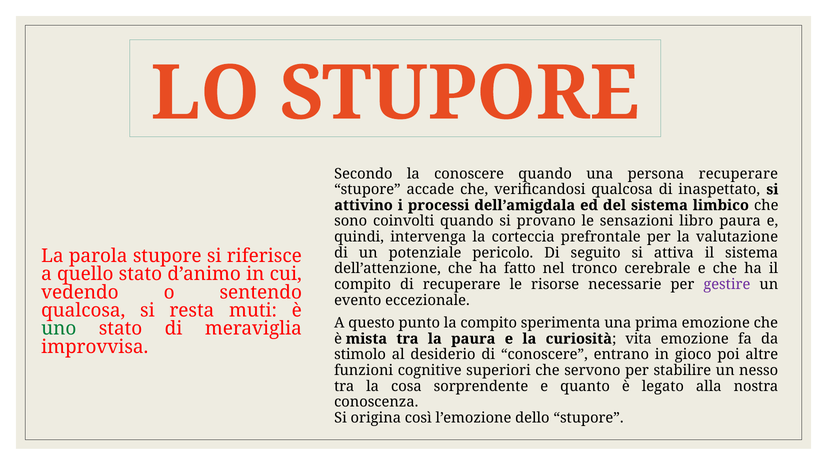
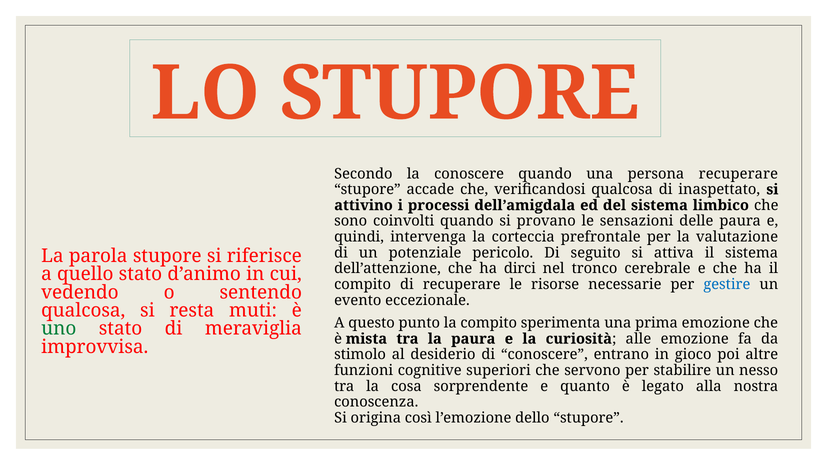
libro: libro -> delle (696, 221)
fatto: fatto -> dirci (520, 269)
gestire colour: purple -> blue (727, 285)
vita: vita -> alle (638, 339)
